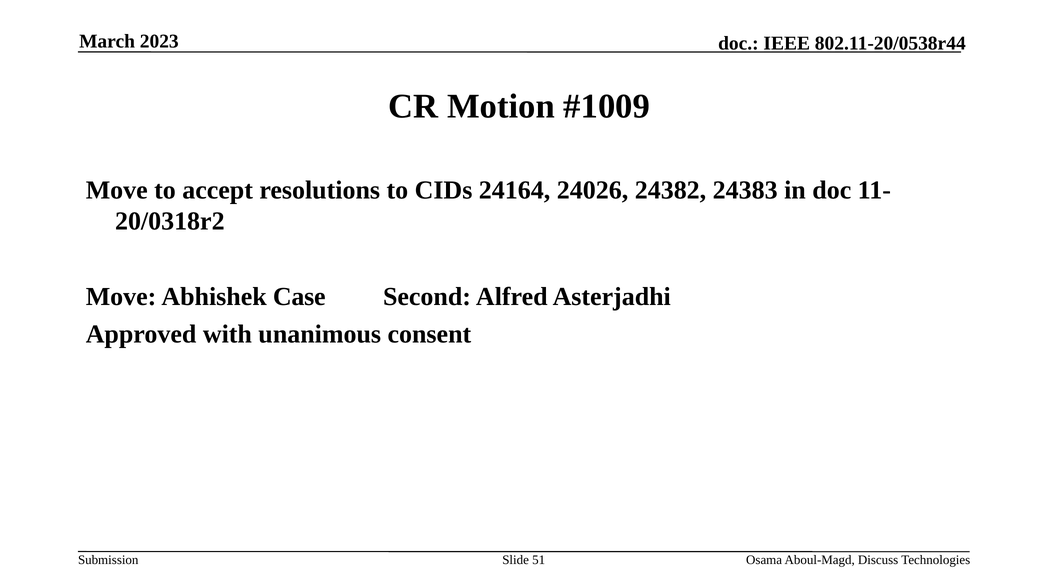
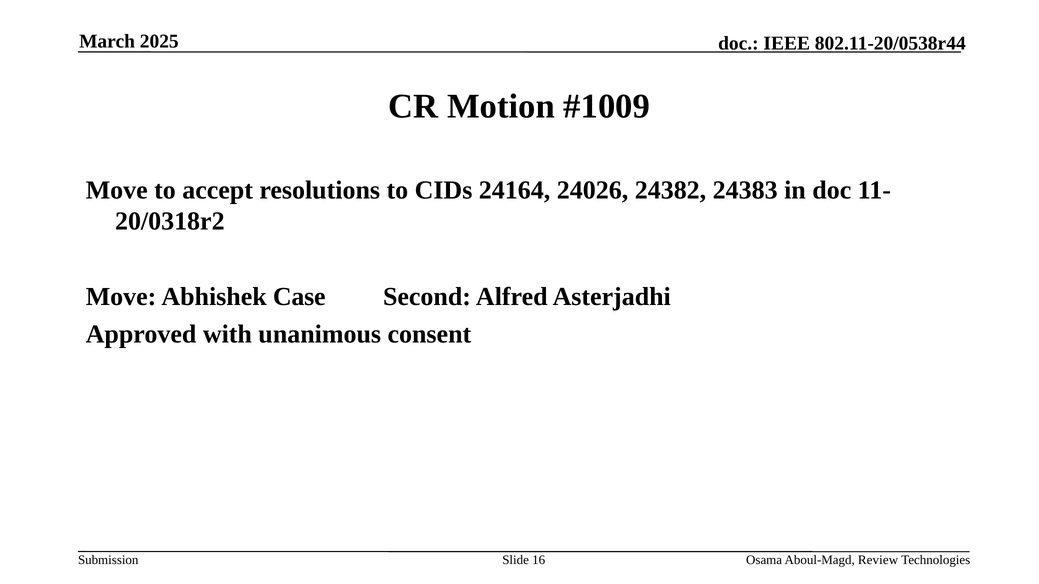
2023: 2023 -> 2025 (159, 41)
51: 51 -> 16 (539, 561)
Discuss: Discuss -> Review (878, 561)
